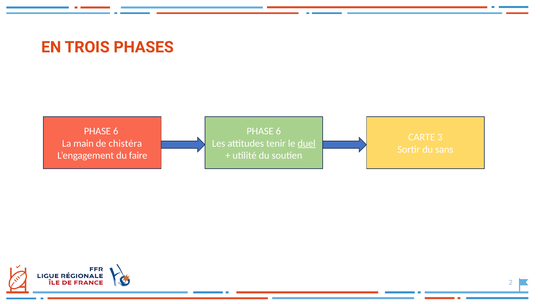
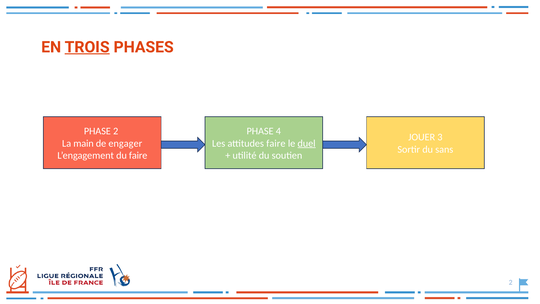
TROIS underline: none -> present (87, 47)
6: 6 -> 2 (116, 131)
6: 6 -> 4 (278, 131)
CARTE: CARTE -> JOUER (422, 137)
chistéra: chistéra -> engager (125, 143)
attitudes tenir: tenir -> faire (276, 143)
